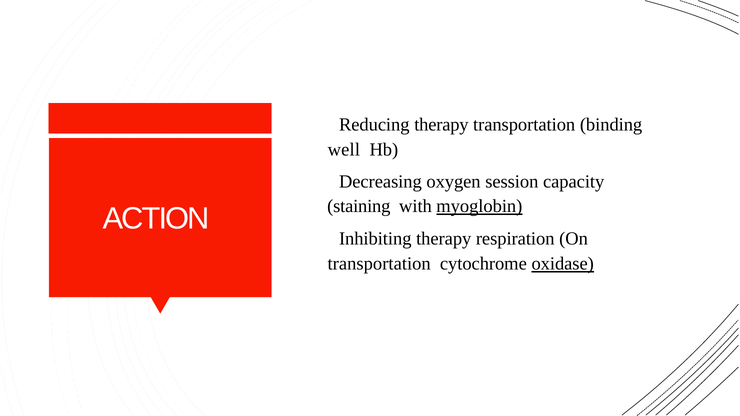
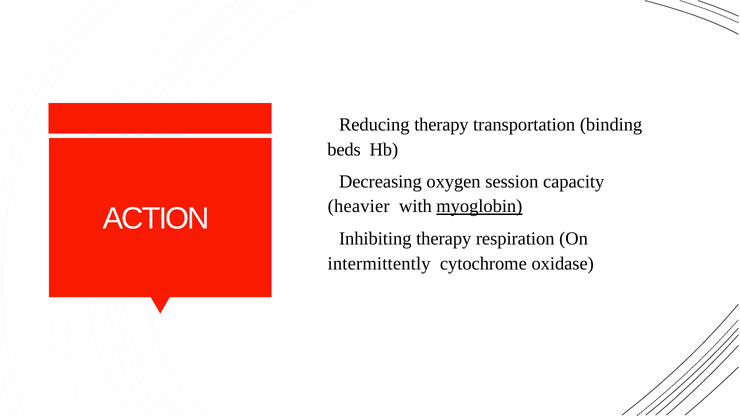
well: well -> beds (344, 149)
staining: staining -> heavier (359, 206)
transportation: transportation -> intermittently (379, 264)
oxidase underline: present -> none (563, 264)
